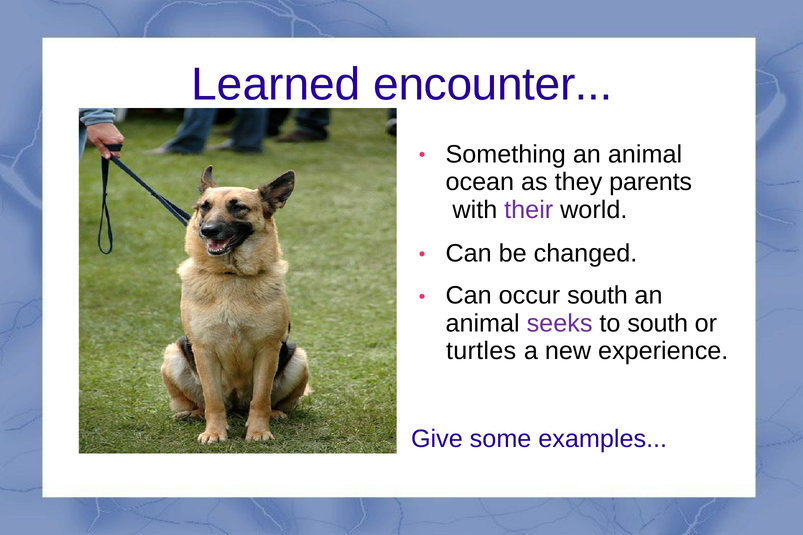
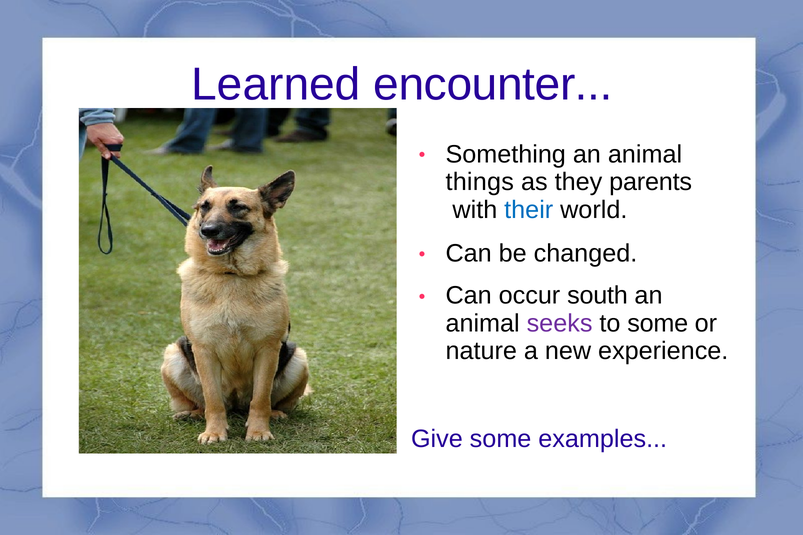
ocean: ocean -> things (480, 182)
their colour: purple -> blue (529, 210)
to south: south -> some (658, 323)
turtles: turtles -> nature (481, 351)
